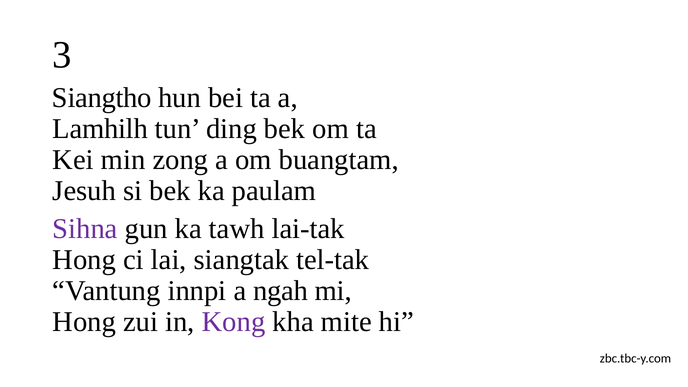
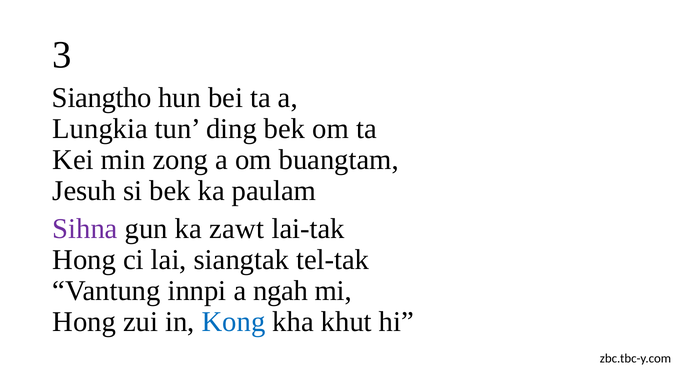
Lamhilh: Lamhilh -> Lungkia (100, 129)
tawh: tawh -> zawt (237, 229)
Kong colour: purple -> blue (234, 322)
mite: mite -> khut (346, 322)
